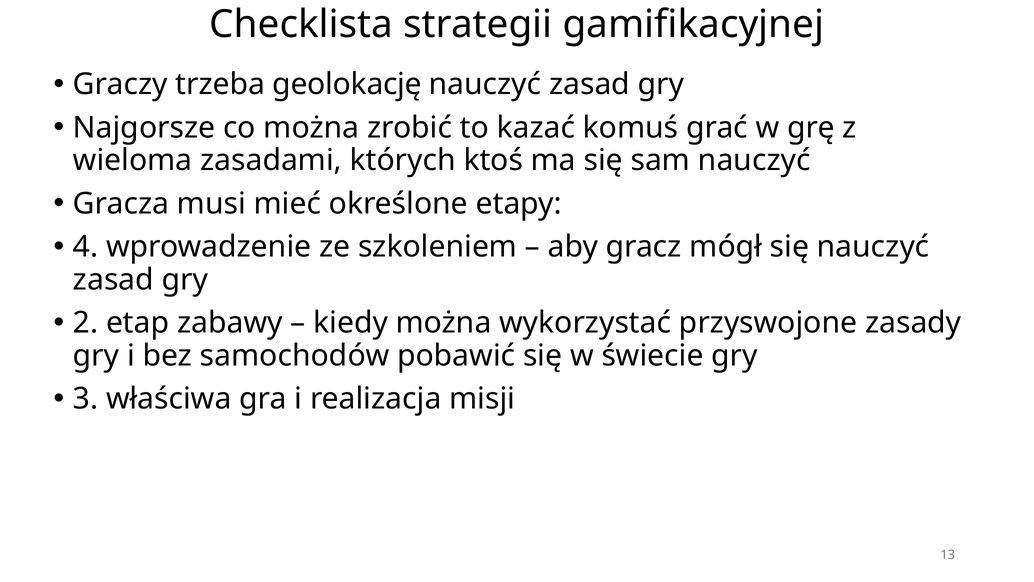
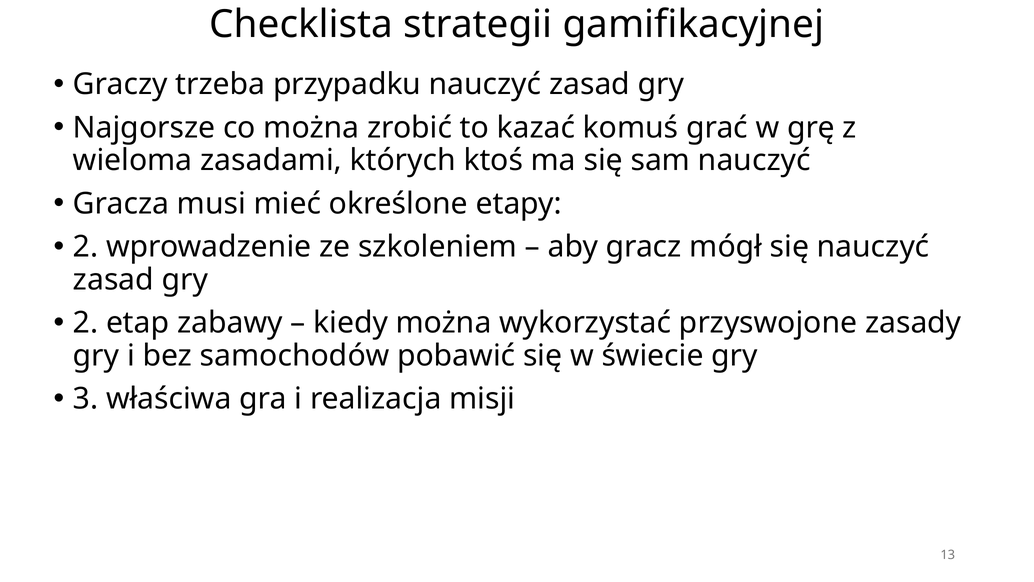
geolokację: geolokację -> przypadku (347, 84)
4: 4 -> 2 (86, 247)
